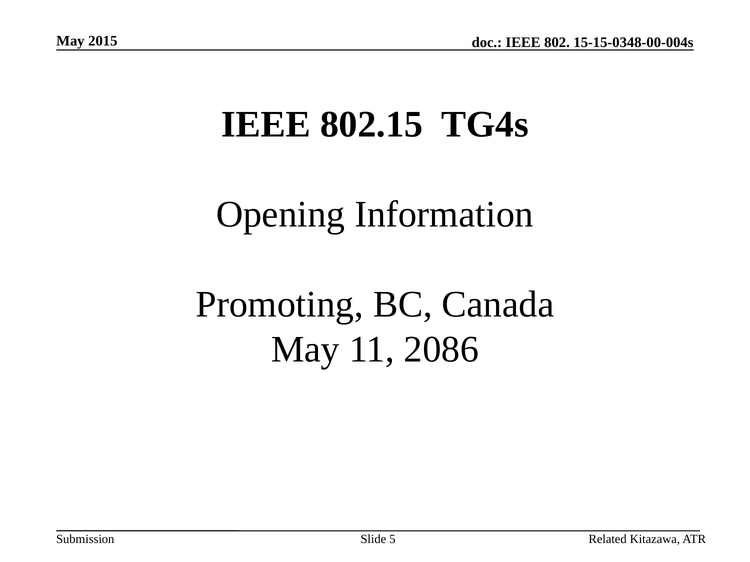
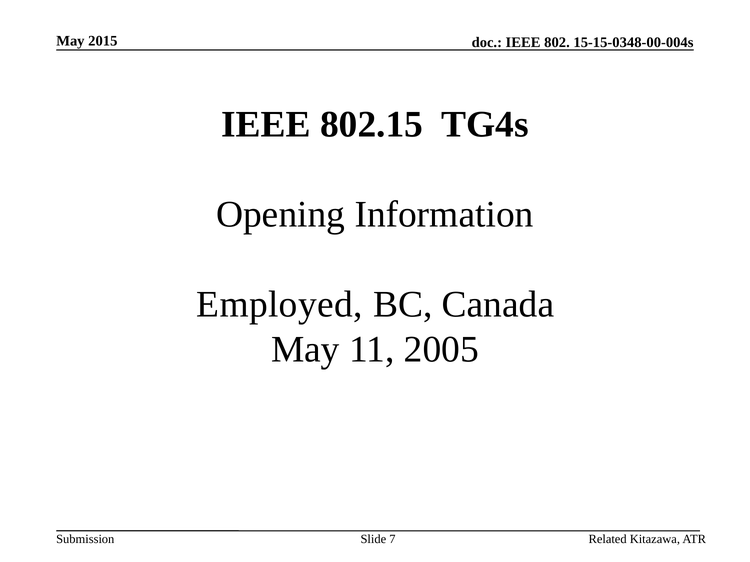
Promoting: Promoting -> Employed (279, 304)
2086: 2086 -> 2005 (441, 349)
5: 5 -> 7 (392, 539)
